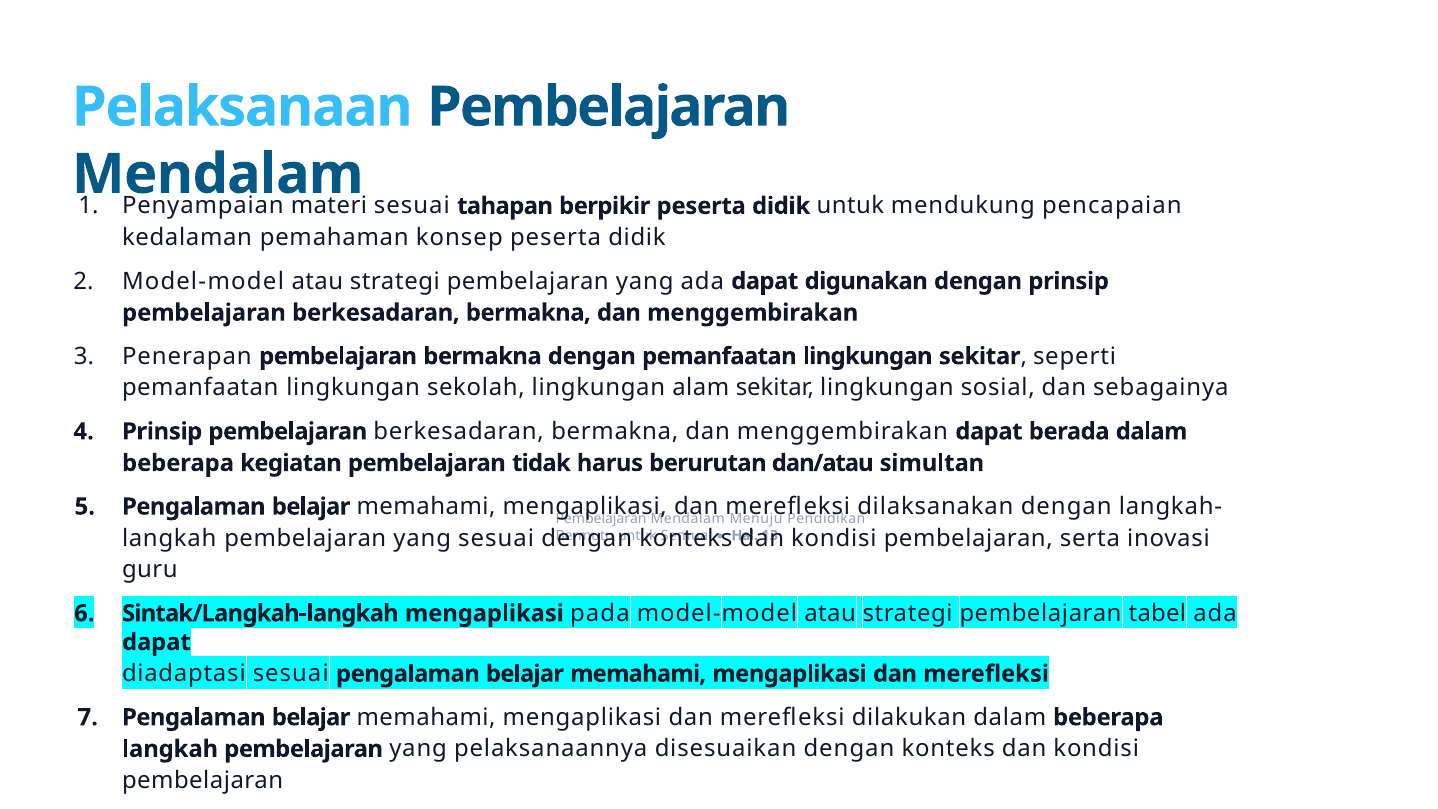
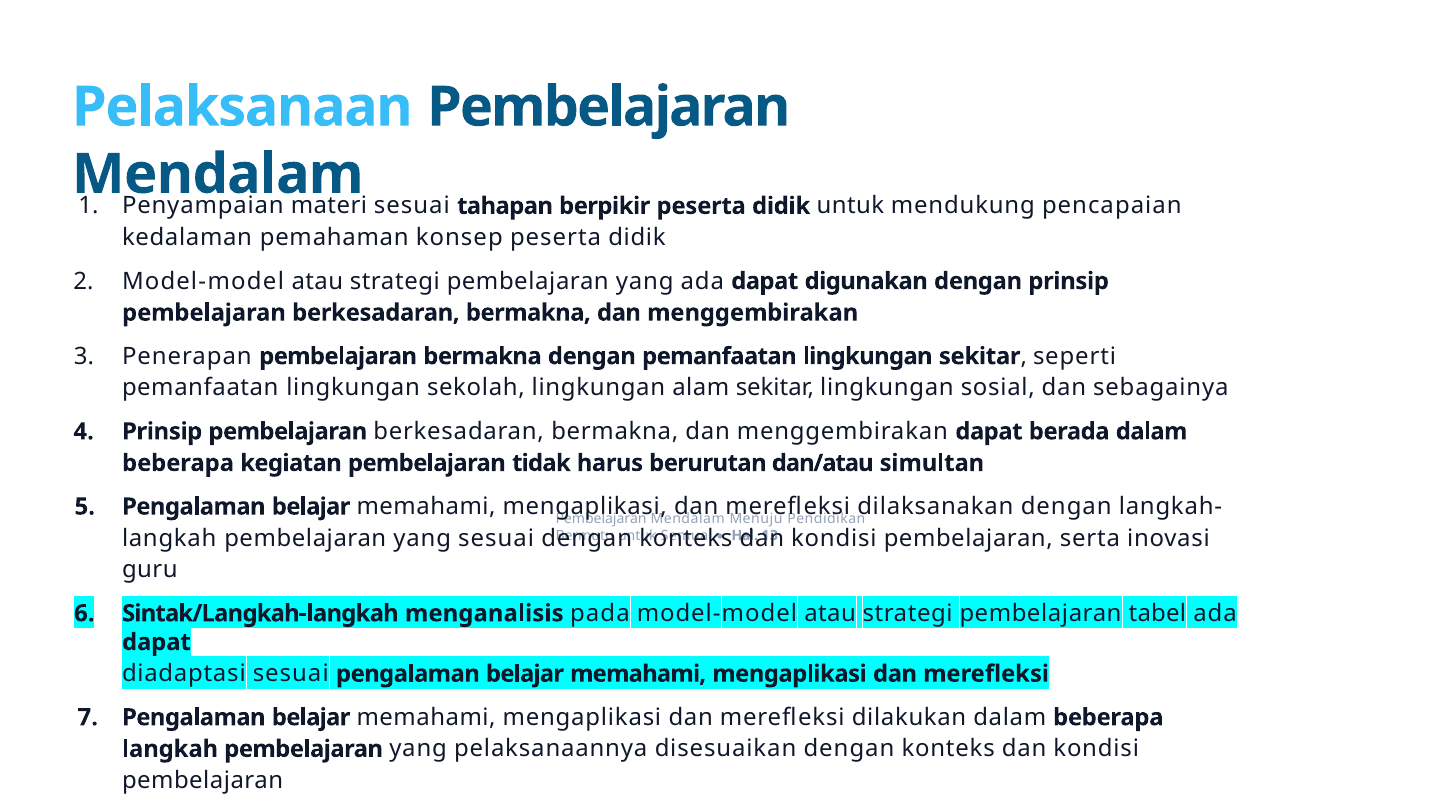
Sintak/Langkah-langkah mengaplikasi: mengaplikasi -> menganalisis (484, 613)
